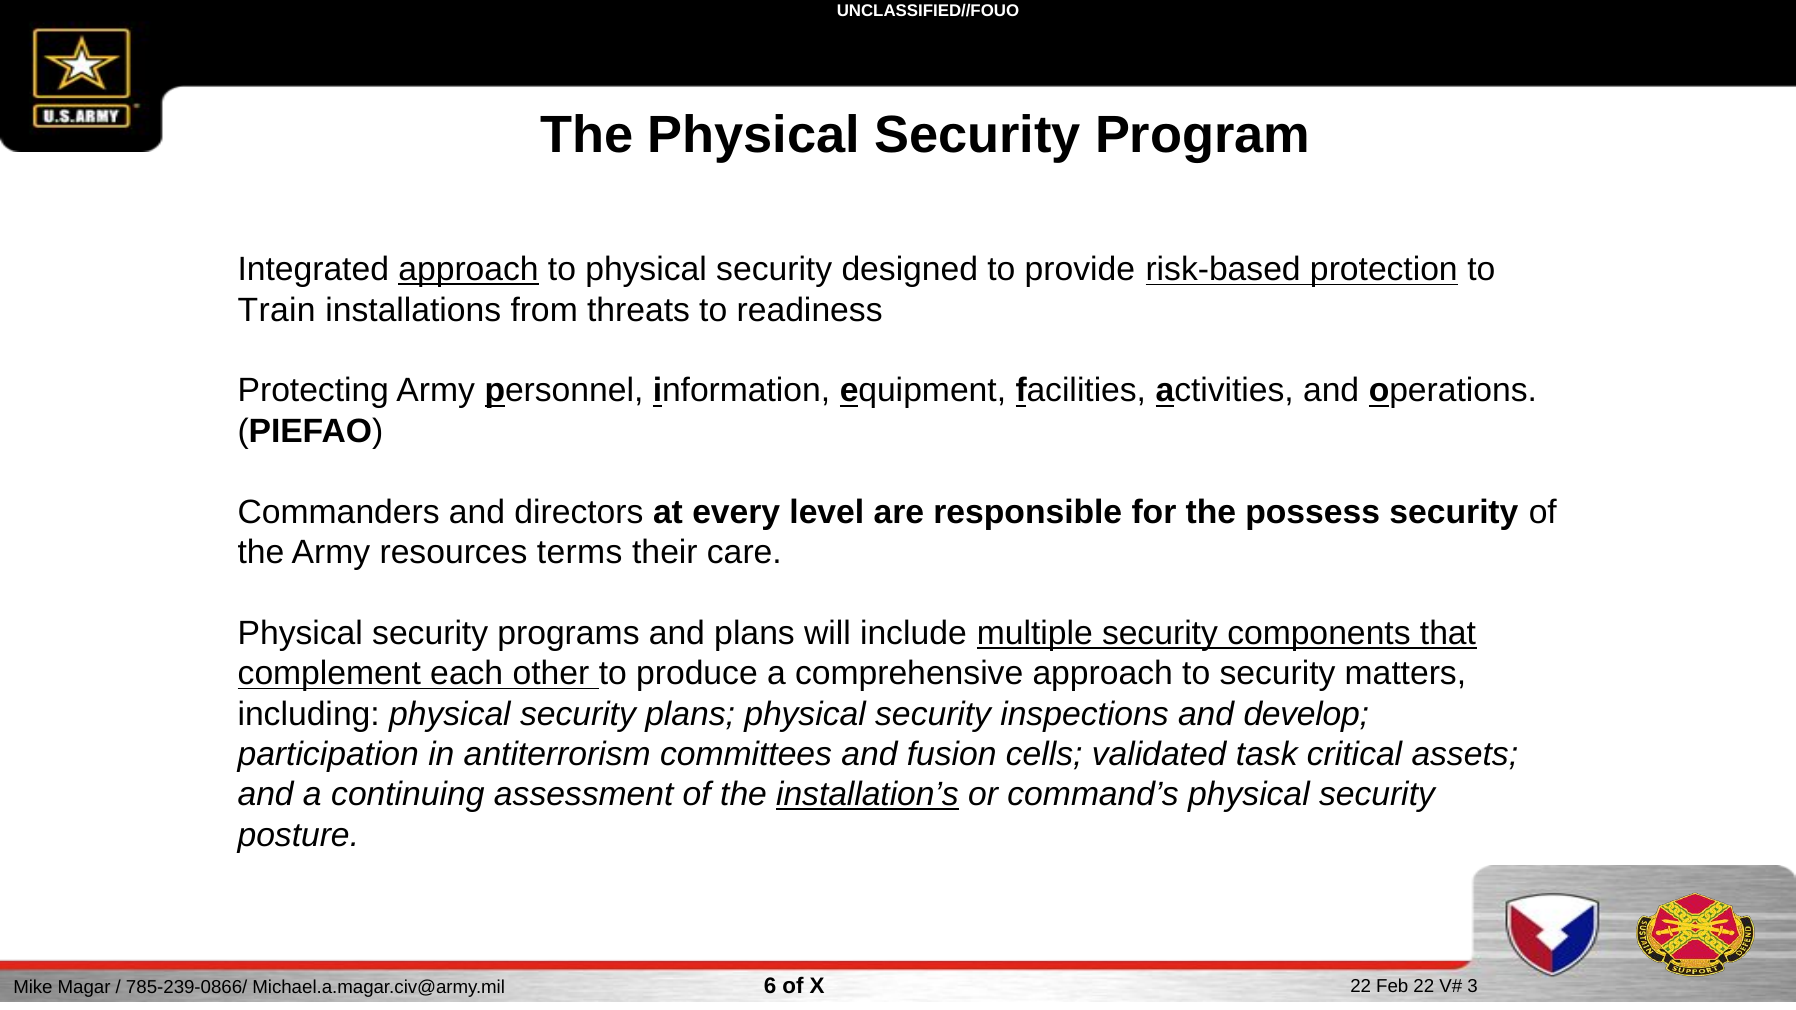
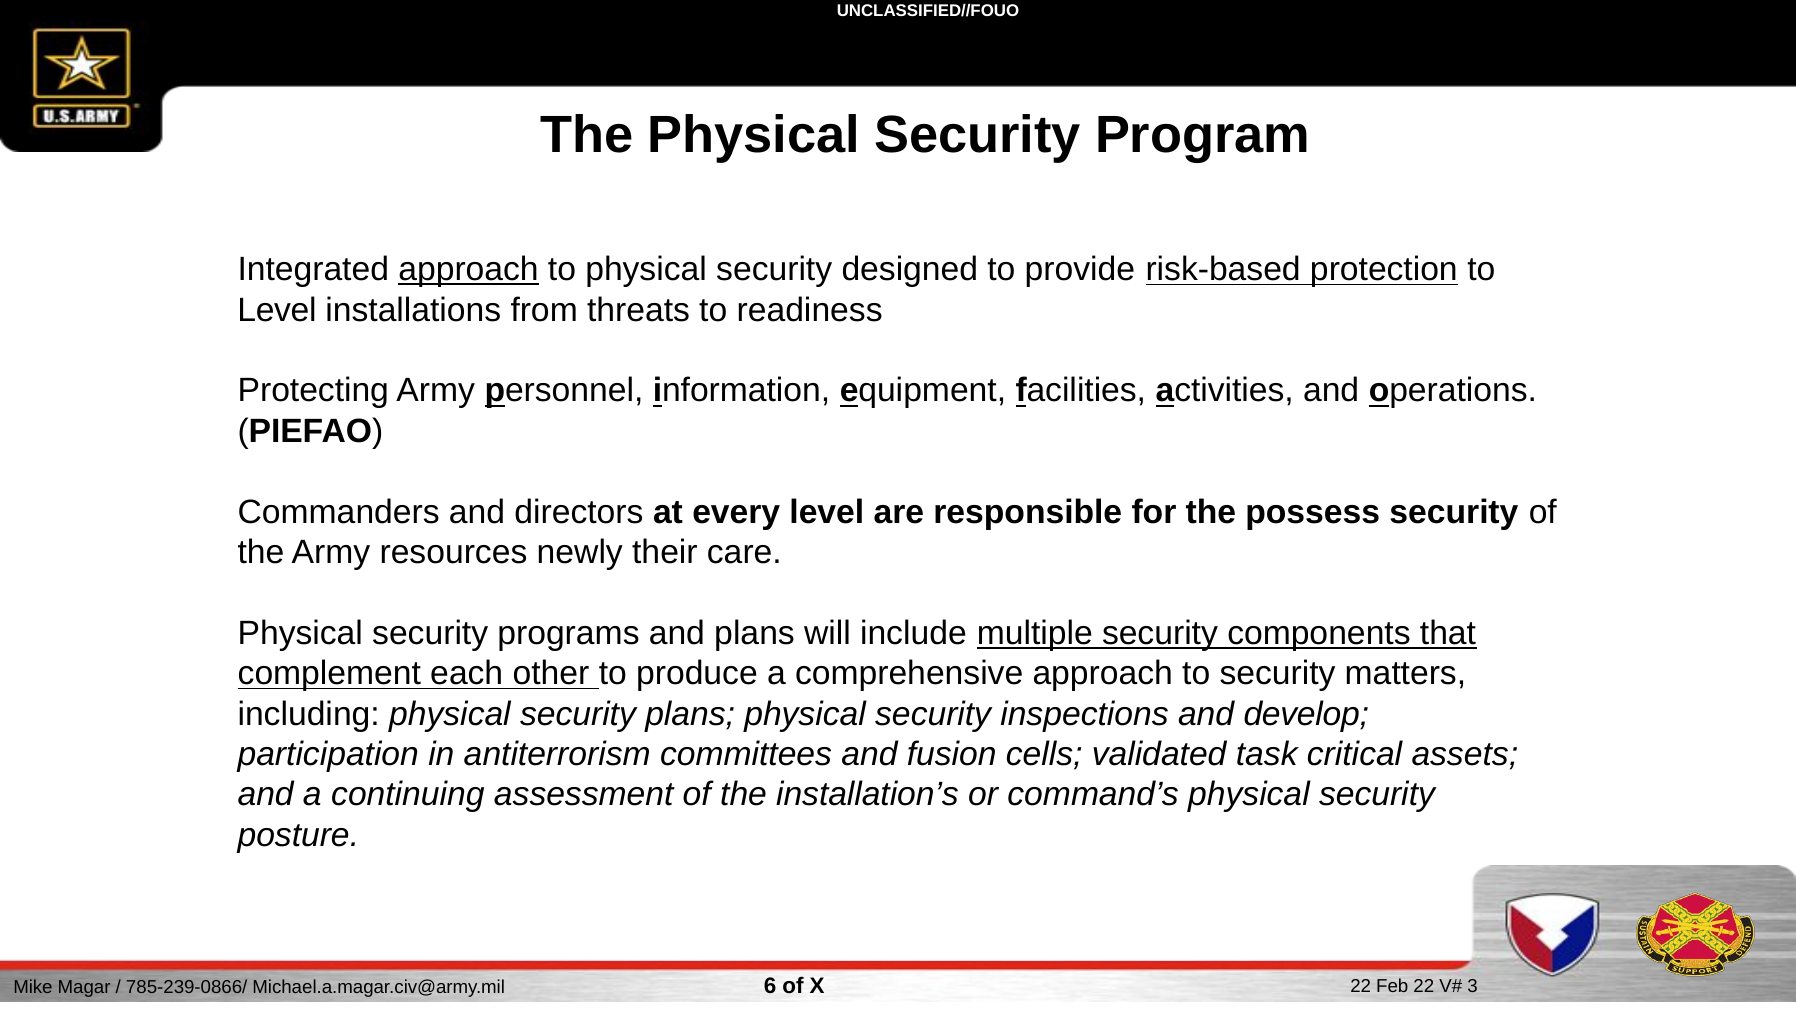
Train: Train -> Level (277, 310)
terms: terms -> newly (580, 553)
installation’s underline: present -> none (867, 795)
